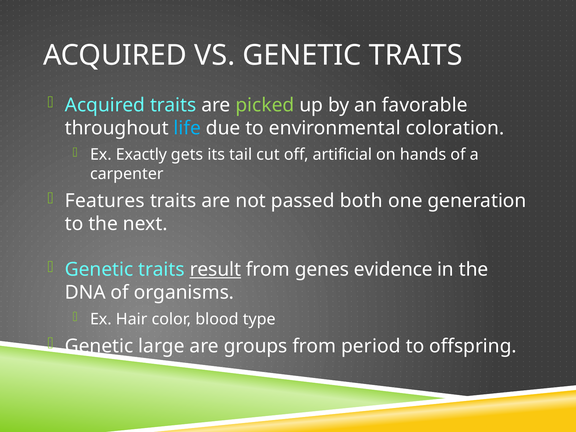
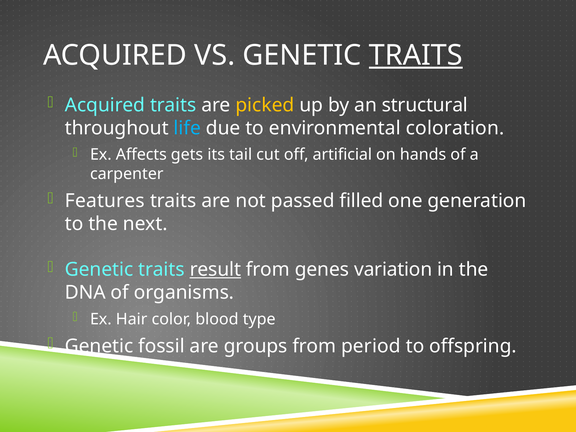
TRAITS underline: none -> present (416, 55)
picked colour: light green -> yellow (265, 105)
favorable: favorable -> structural (425, 105)
Exactly: Exactly -> Affects (141, 155)
both: both -> filled (361, 201)
evidence: evidence -> variation (393, 270)
large: large -> fossil (161, 346)
